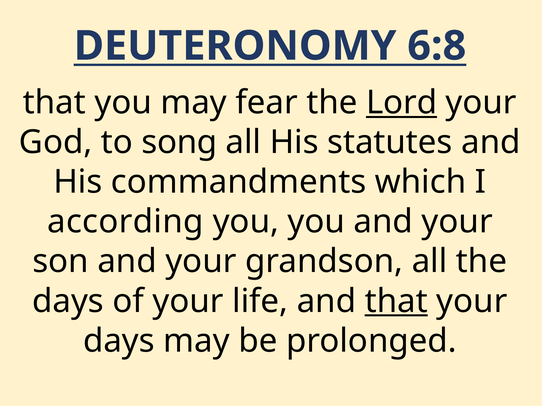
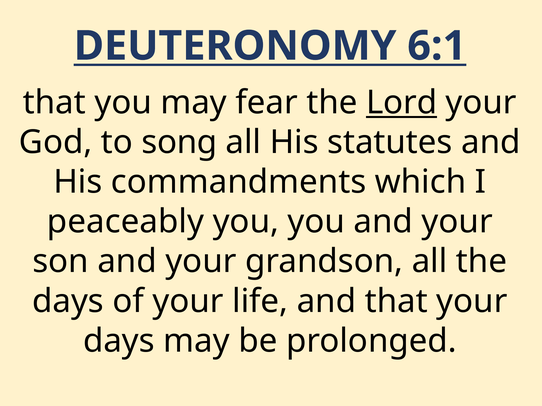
6:8: 6:8 -> 6:1 (437, 46)
according: according -> peaceably (126, 222)
that underline: present -> none (396, 301)
